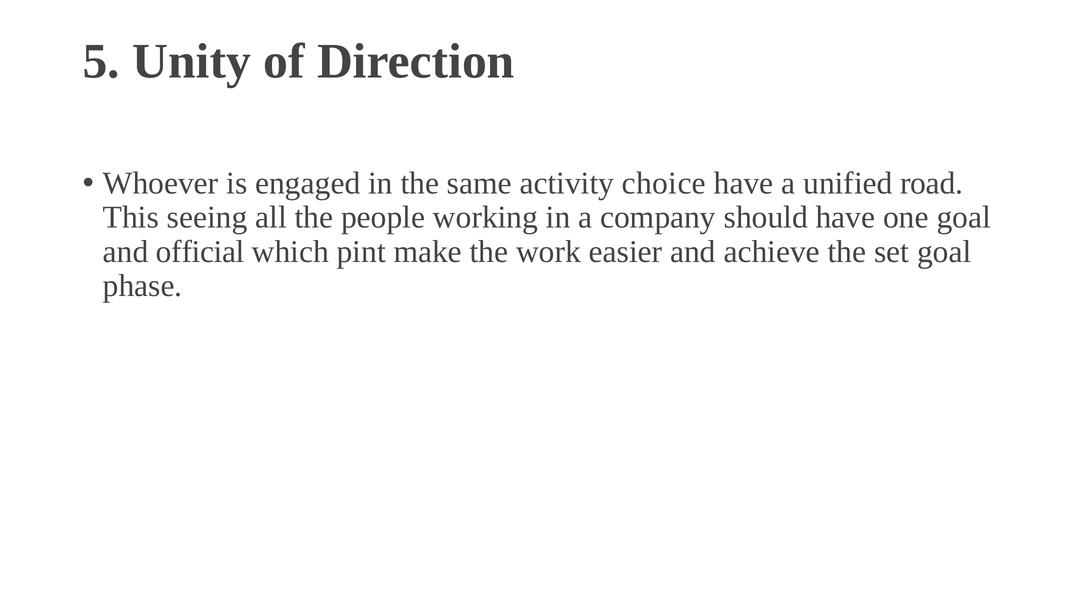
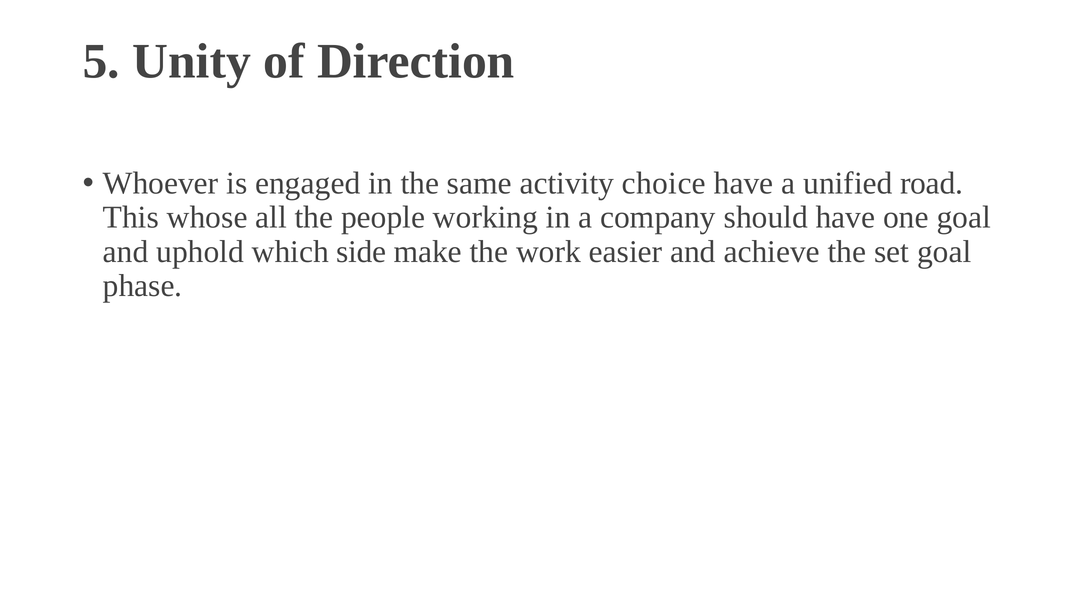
seeing: seeing -> whose (207, 217)
official: official -> uphold (200, 252)
pint: pint -> side (361, 252)
